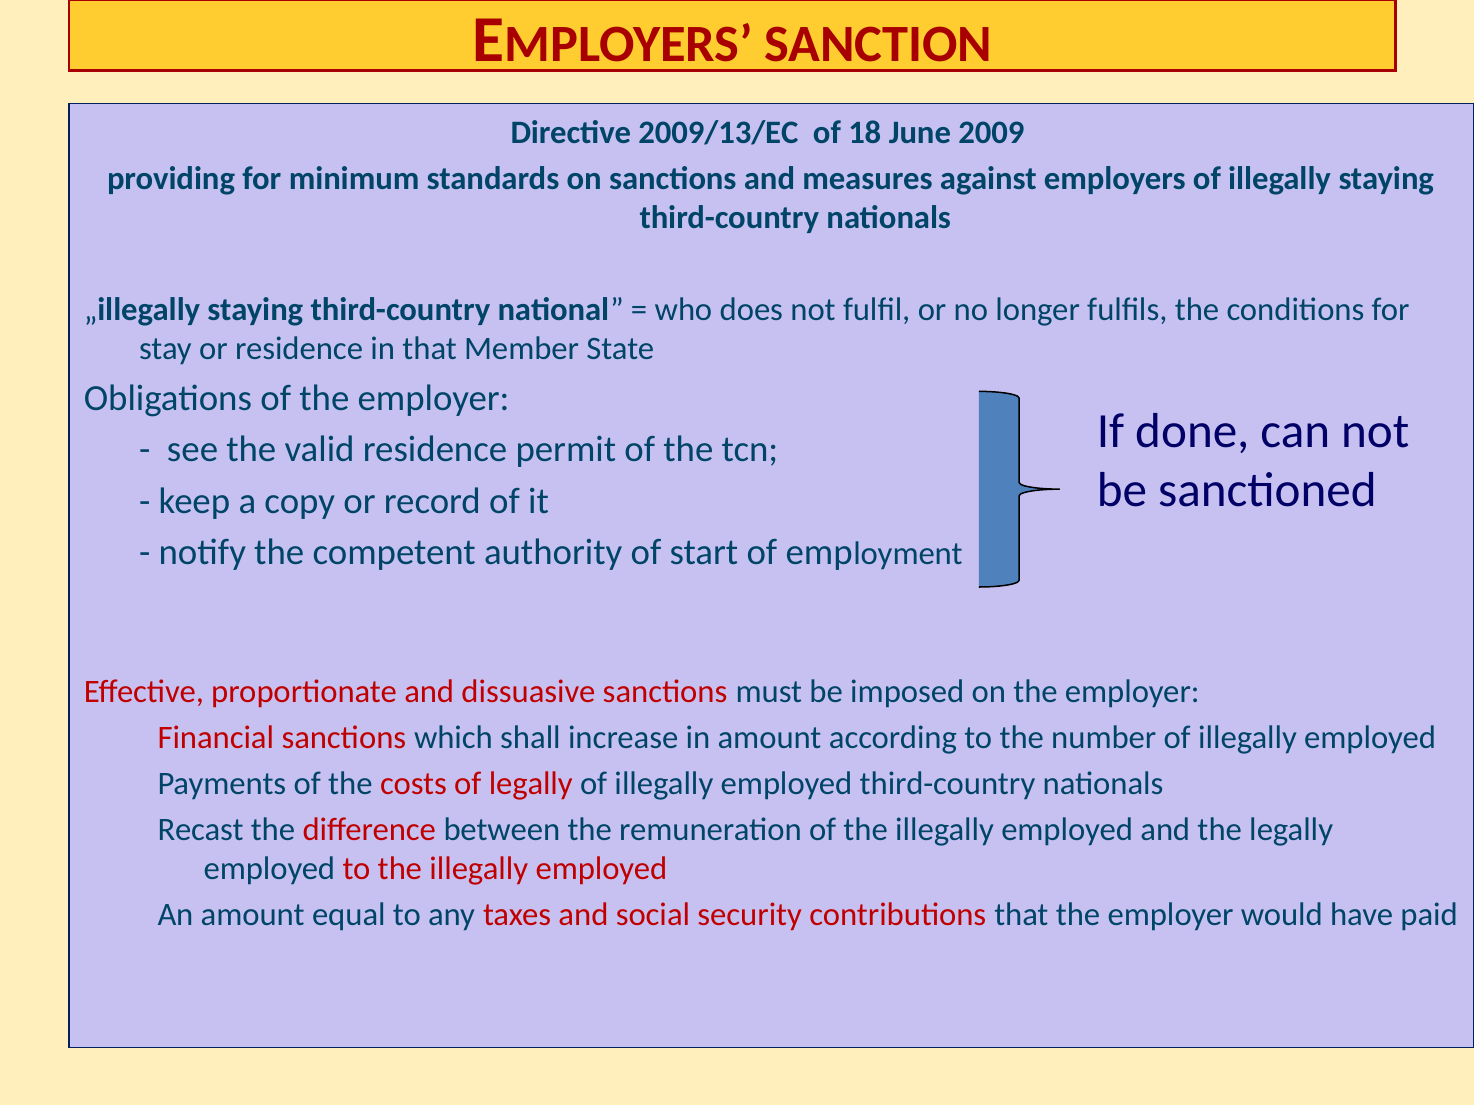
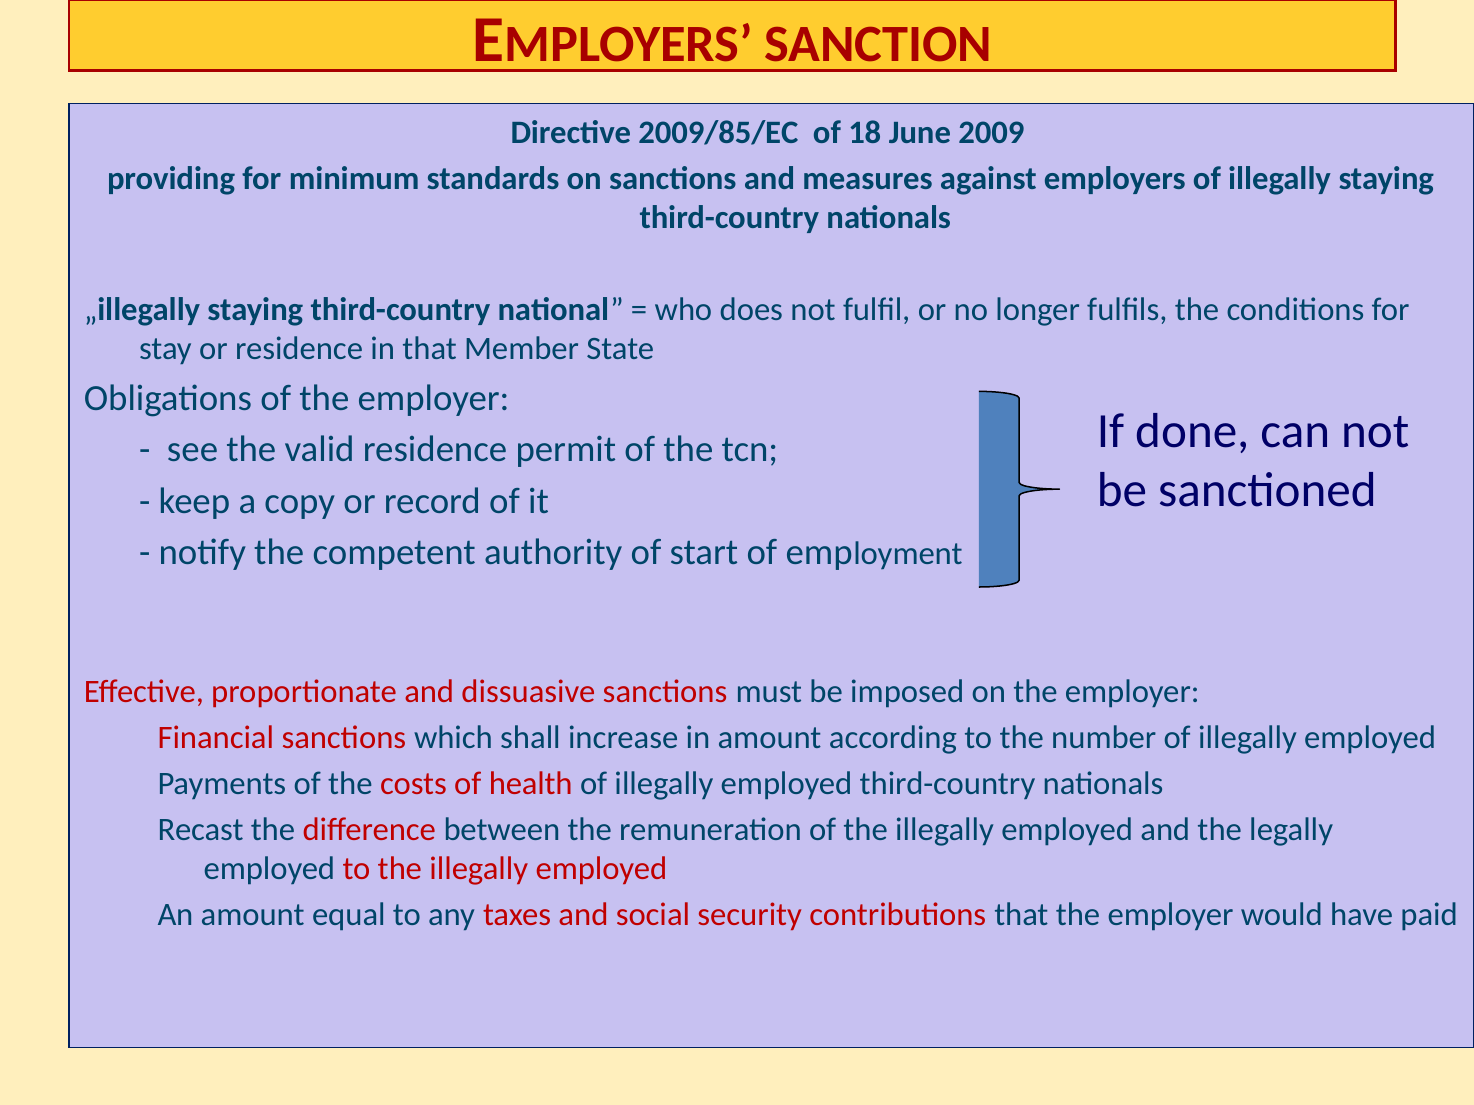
2009/13/EC: 2009/13/EC -> 2009/85/EC (718, 133)
of legally: legally -> health (531, 784)
